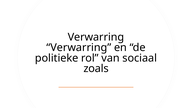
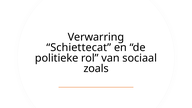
Verwarring: Verwarring -> Schiettecat (79, 48)
